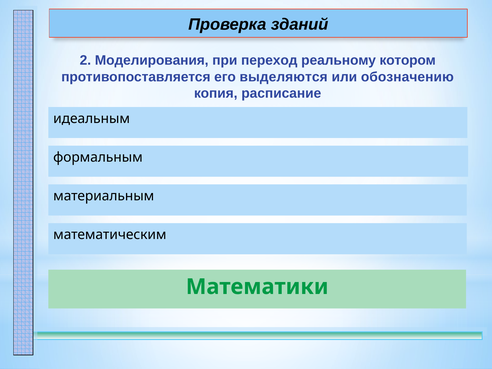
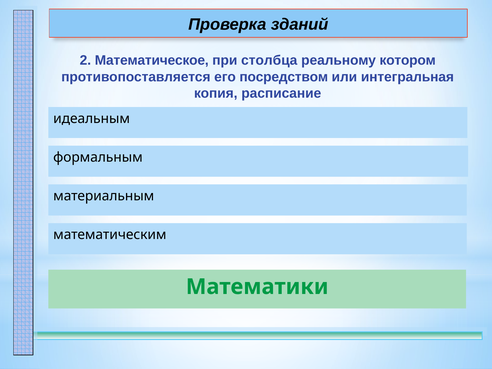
Моделирования: Моделирования -> Математическое (152, 60)
переход: переход -> столбца (269, 60)
выделяются: выделяются -> посредством (284, 77)
обозначению: обозначению -> интегральная (407, 77)
